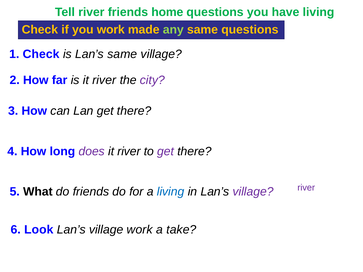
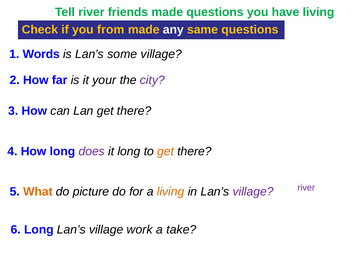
friends home: home -> made (167, 12)
you work: work -> from (111, 30)
any colour: light green -> white (173, 30)
1 Check: Check -> Words (41, 54)
Lan’s same: same -> some (122, 54)
is it river: river -> your (104, 80)
river: river -> long (129, 152)
get colour: purple -> orange (166, 152)
What colour: black -> orange (38, 192)
do friends: friends -> picture (91, 192)
living colour: blue -> orange (171, 192)
6 Look: Look -> Long (39, 230)
